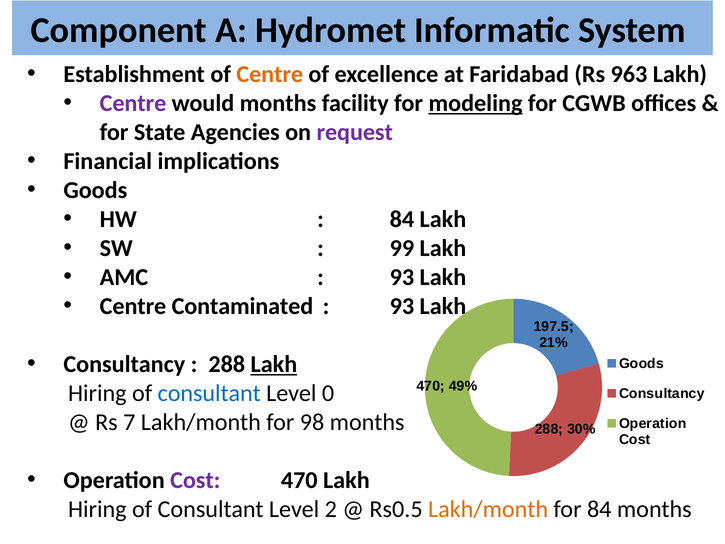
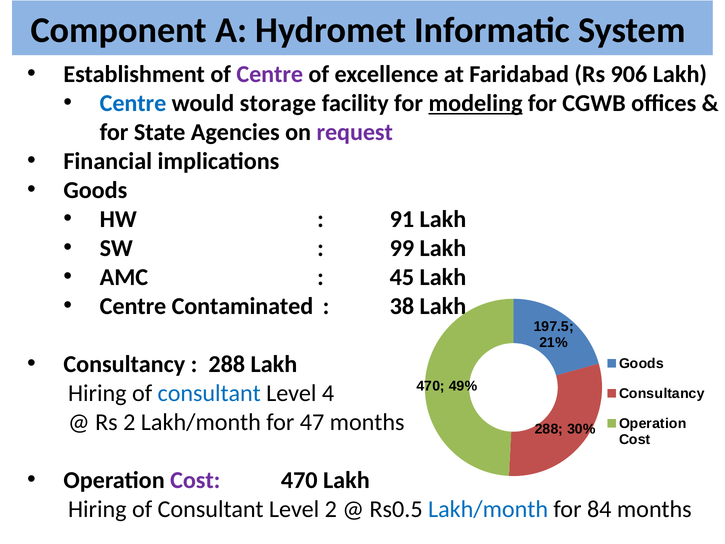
Centre colour: orange -> purple (270, 74)
963: 963 -> 906 (629, 74)
Centre colour: purple -> blue (133, 103)
would months: months -> storage (278, 103)
84: 84 -> 91 (402, 219)
93: 93 -> 45 (402, 277)
93: 93 -> 38 (402, 306)
Lakh underline: present -> none (274, 364)
0: 0 -> 4 (328, 393)
Rs 7: 7 -> 2 (129, 422)
98: 98 -> 47 (312, 422)
Lakh/month colour: orange -> blue (488, 509)
